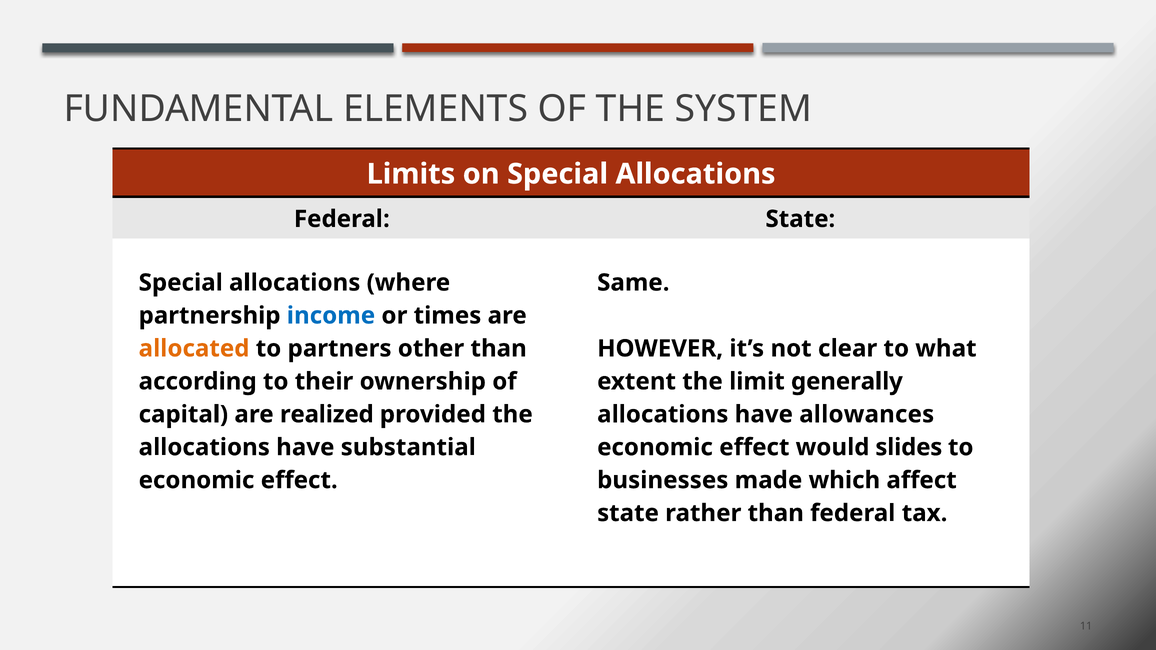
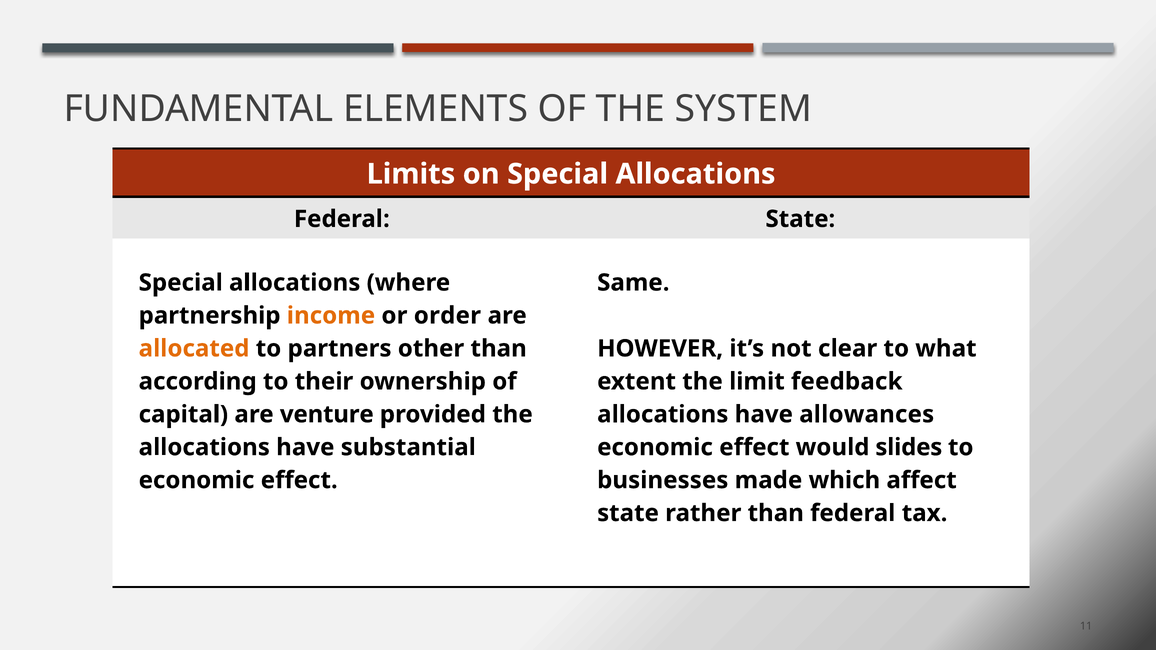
income colour: blue -> orange (331, 316)
times: times -> order (447, 316)
generally: generally -> feedback (847, 382)
realized: realized -> venture (327, 415)
